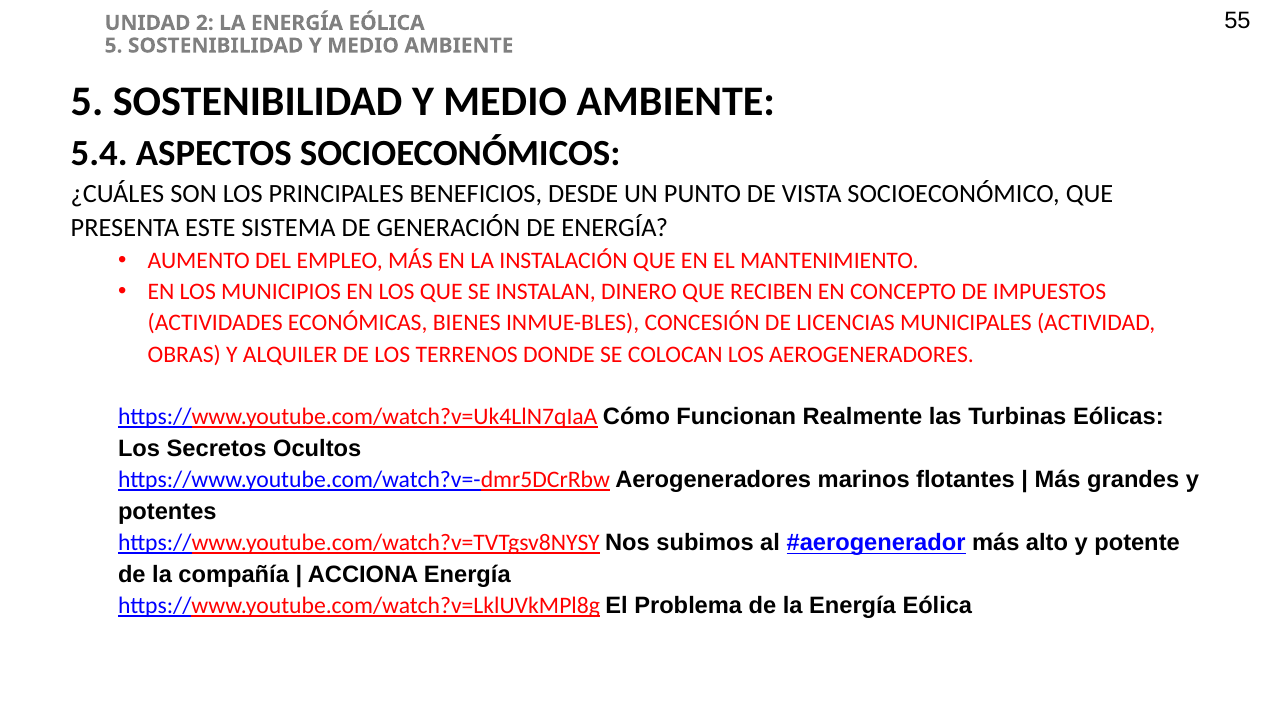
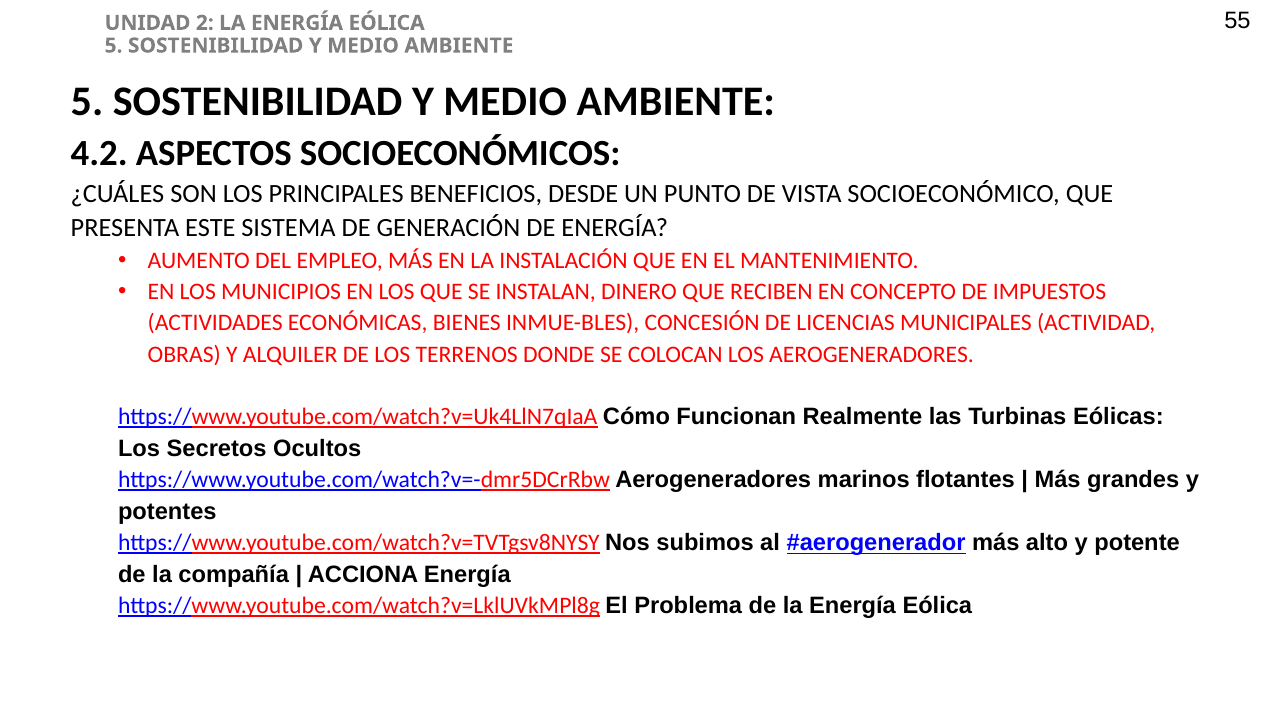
5.4: 5.4 -> 4.2 (99, 153)
